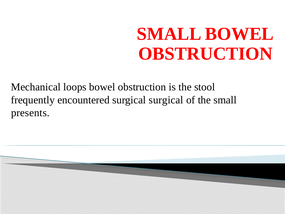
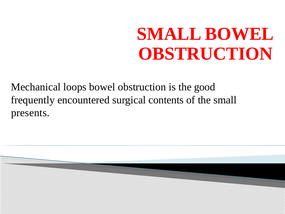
stool: stool -> good (205, 87)
surgical surgical: surgical -> contents (166, 100)
